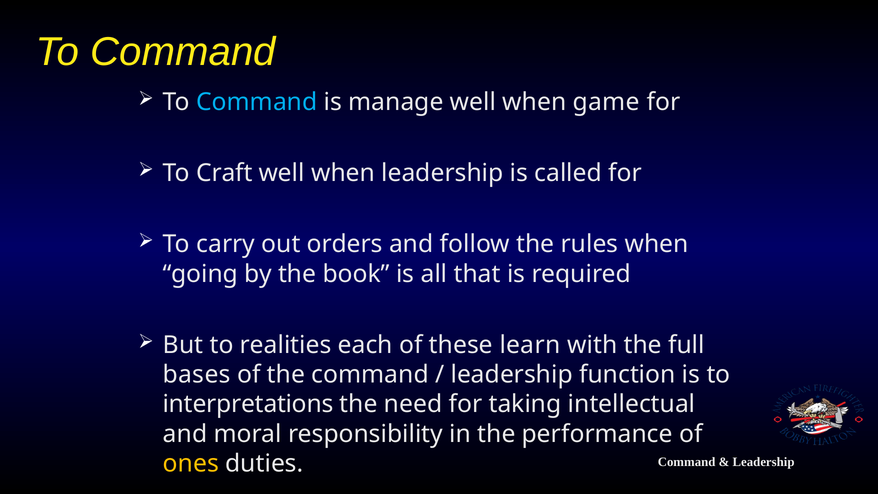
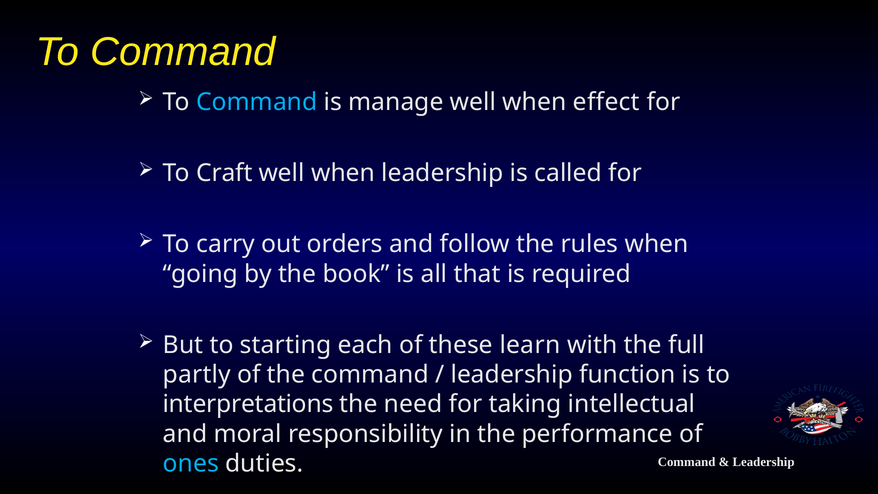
game: game -> effect (606, 102)
realities: realities -> starting (286, 345)
bases: bases -> partly (197, 375)
ones colour: yellow -> light blue (191, 464)
